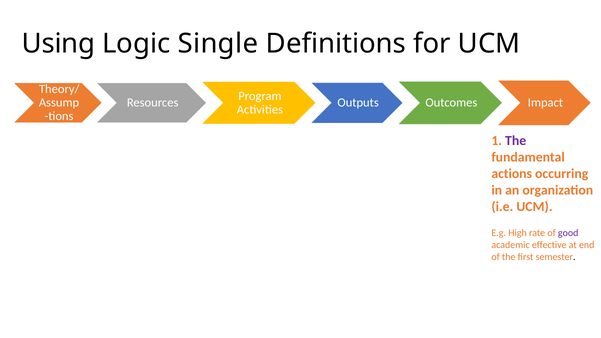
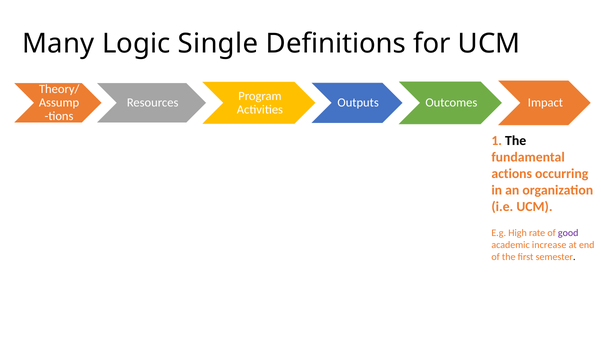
Using: Using -> Many (58, 43)
The colour: purple -> black (516, 141)
effective: effective -> increase (549, 245)
